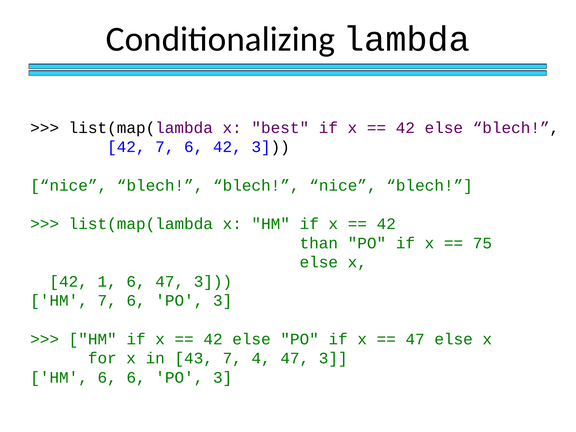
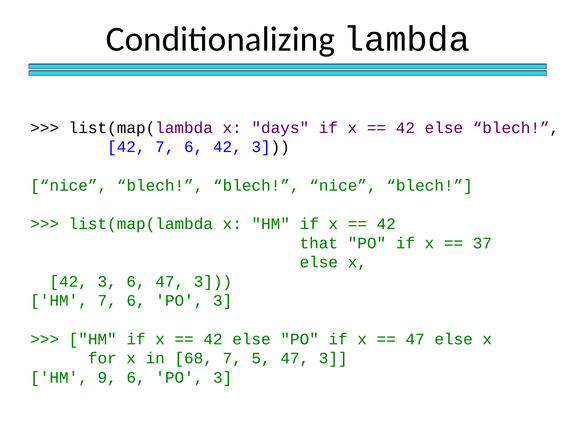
best: best -> days (280, 128)
than: than -> that (319, 243)
75: 75 -> 37 (482, 243)
1: 1 -> 3 (107, 281)
43: 43 -> 68 (194, 358)
4: 4 -> 5 (261, 358)
HM 6: 6 -> 9 (107, 378)
